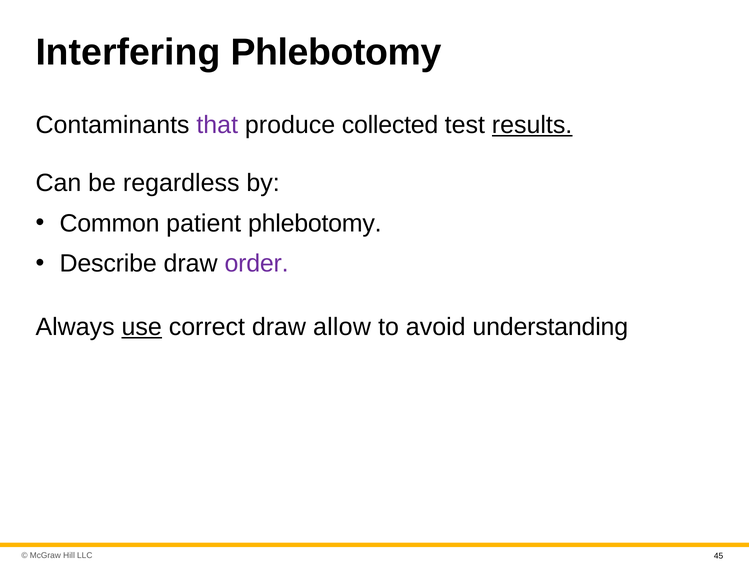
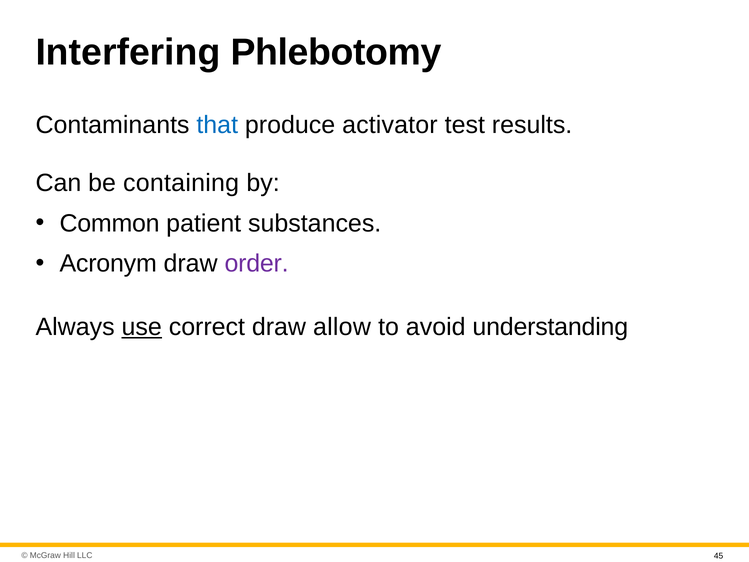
that colour: purple -> blue (217, 125)
collected: collected -> activator (390, 125)
results underline: present -> none (532, 125)
regardless: regardless -> containing (181, 183)
patient phlebotomy: phlebotomy -> substances (315, 223)
Describe: Describe -> Acronym (108, 264)
